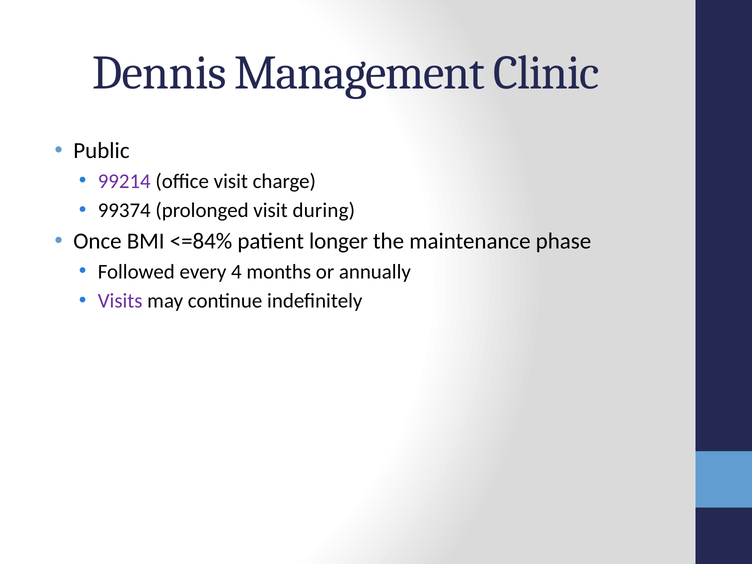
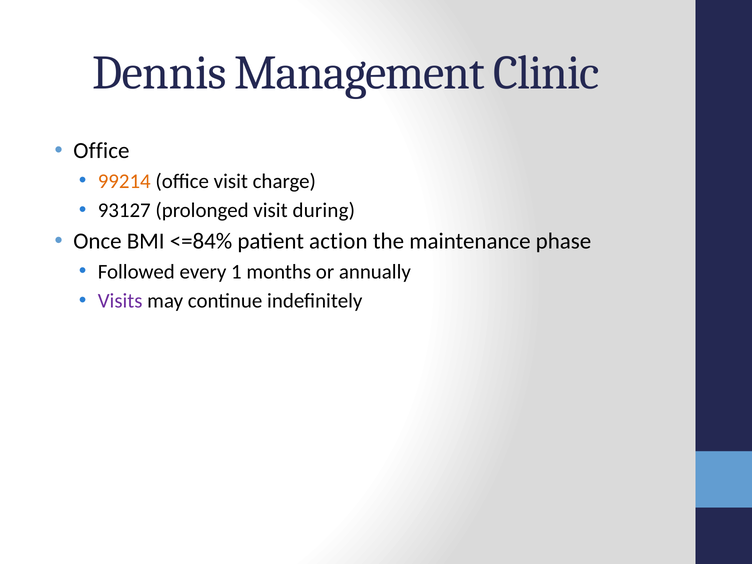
Public: Public -> Office (101, 151)
99214 colour: purple -> orange (124, 181)
99374: 99374 -> 93127 (124, 210)
longer: longer -> action (338, 241)
4: 4 -> 1 (236, 272)
